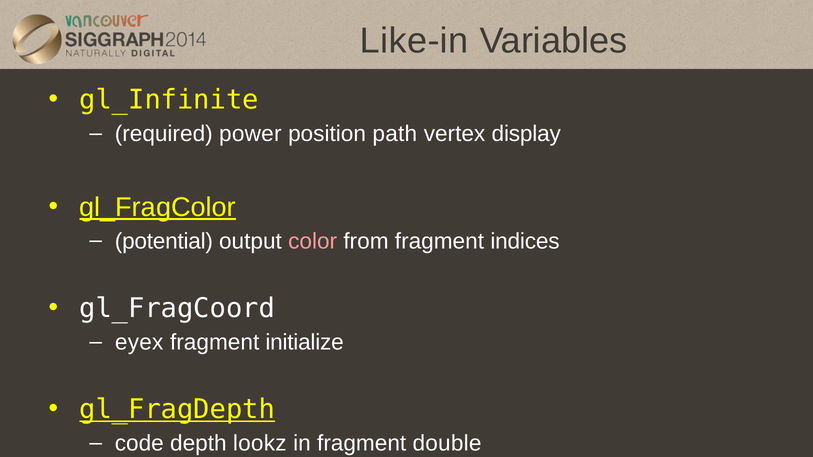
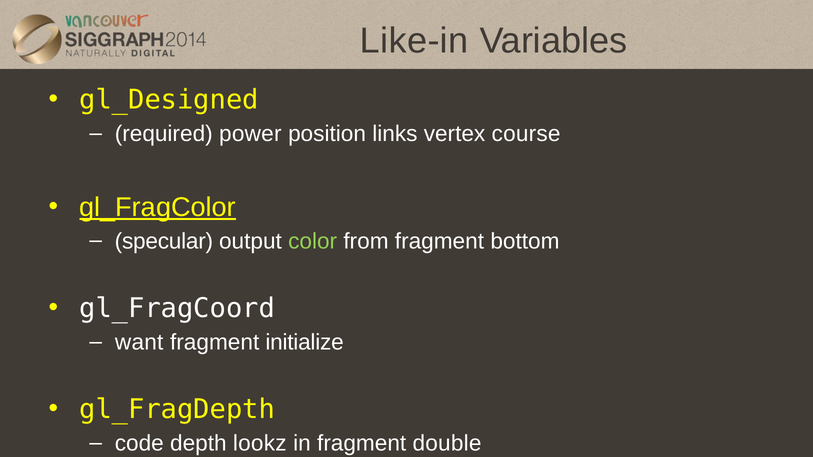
gl_Infinite: gl_Infinite -> gl_Designed (169, 100)
path: path -> links (395, 134)
display: display -> course (526, 134)
potential: potential -> specular (164, 241)
color colour: pink -> light green (313, 241)
indices: indices -> bottom (525, 241)
eyex: eyex -> want (139, 343)
gl_FragDepth underline: present -> none (177, 410)
